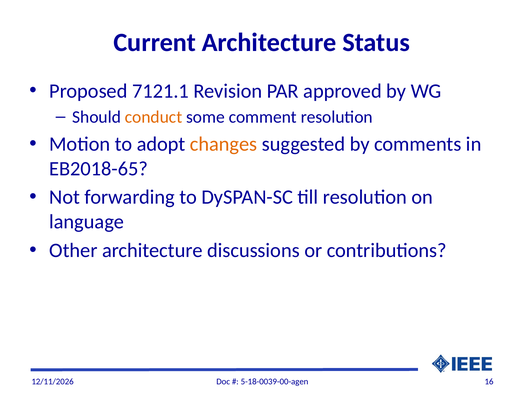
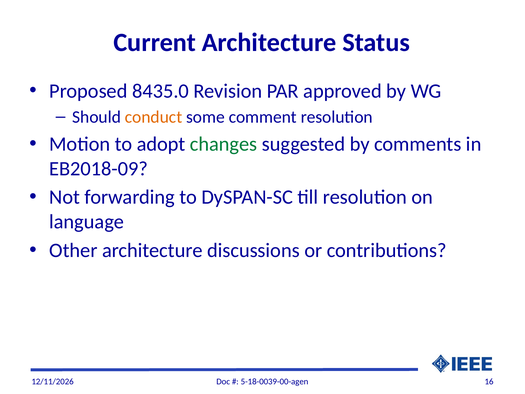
7121.1: 7121.1 -> 8435.0 (160, 91)
changes colour: orange -> green (224, 144)
EB2018-65: EB2018-65 -> EB2018-09 (99, 168)
